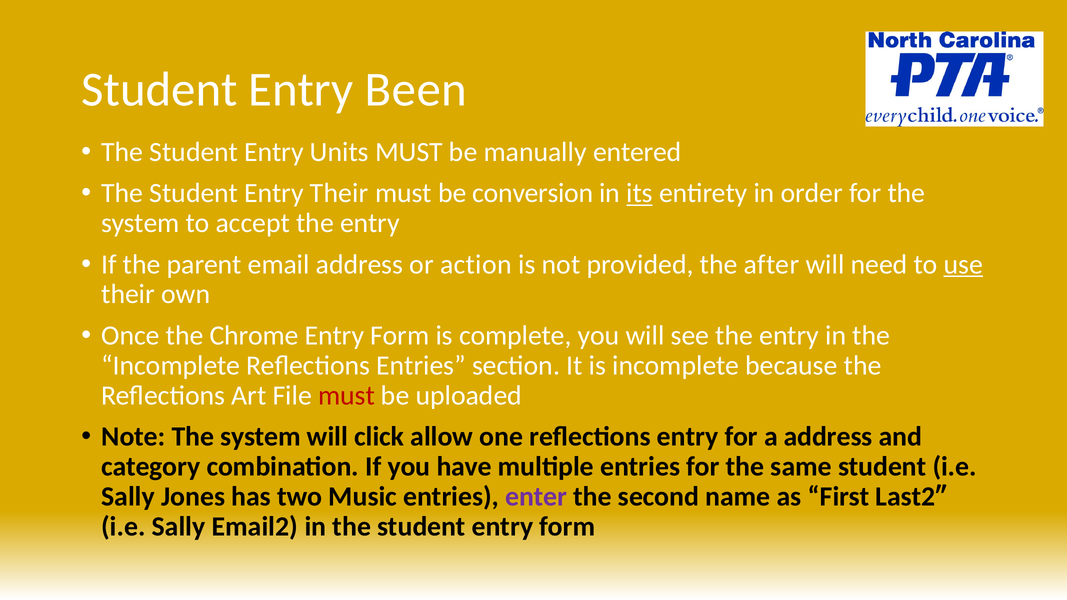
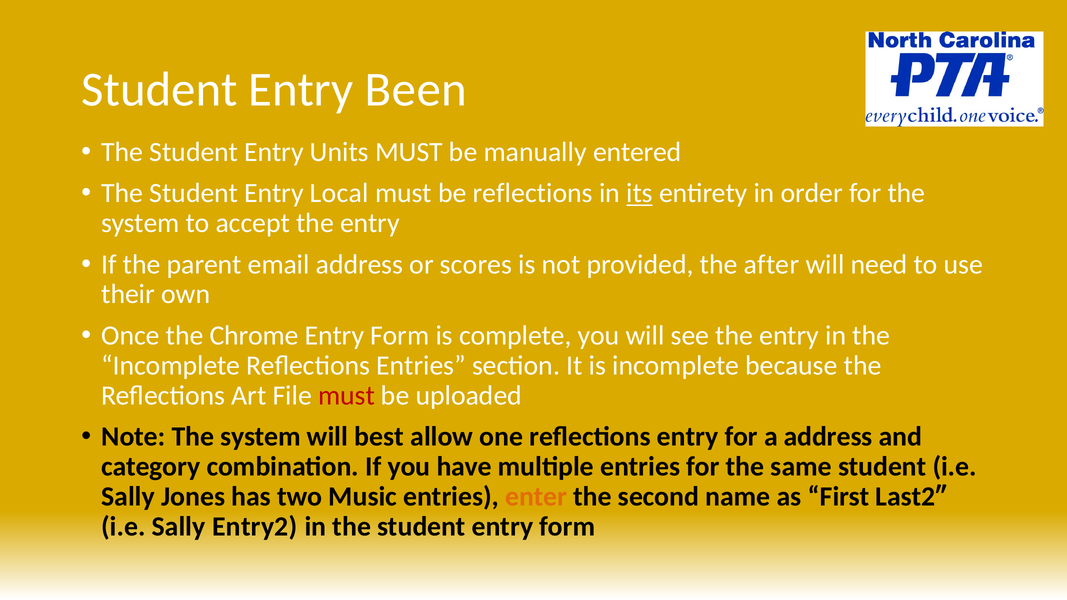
Entry Their: Their -> Local (339, 193)
be conversion: conversion -> reflections (533, 193)
action: action -> scores (476, 264)
use underline: present -> none (963, 264)
click: click -> best (379, 437)
enter colour: purple -> orange (536, 497)
Email2: Email2 -> Entry2 (255, 527)
